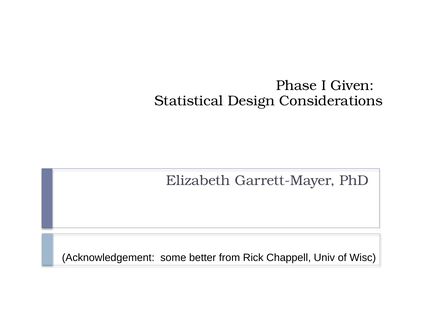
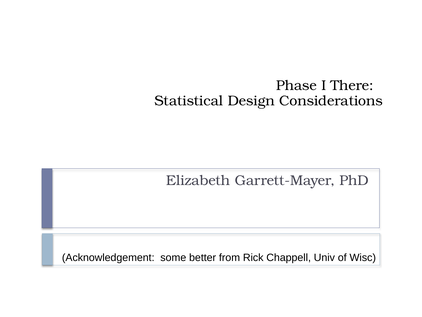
Given: Given -> There (352, 85)
